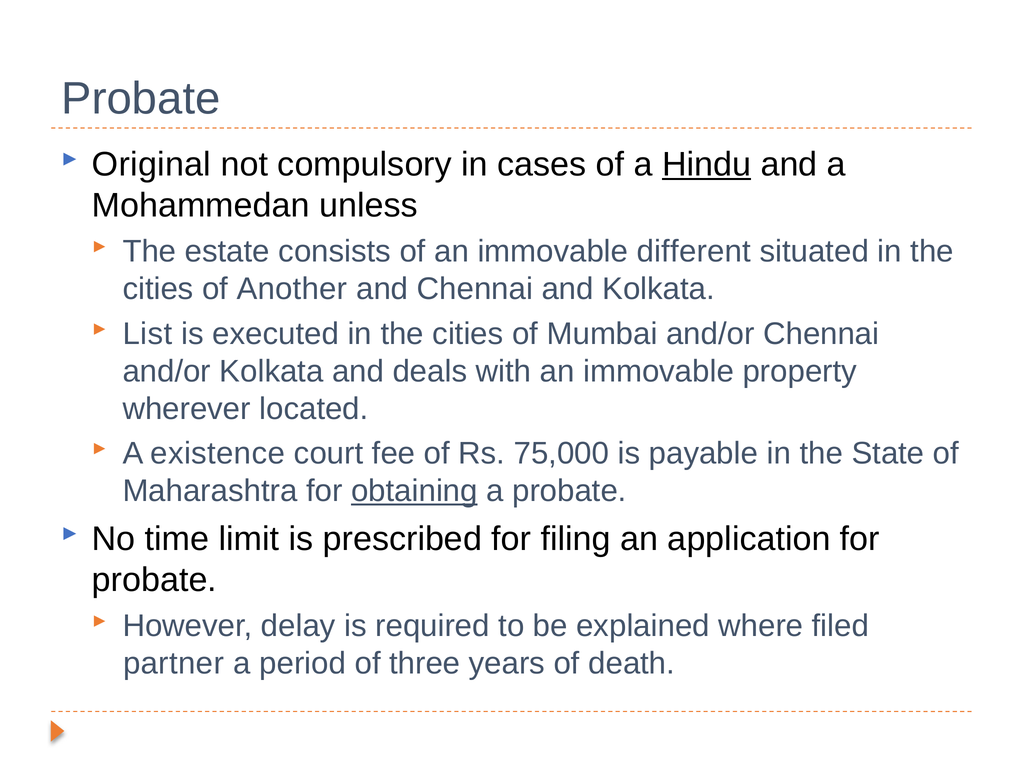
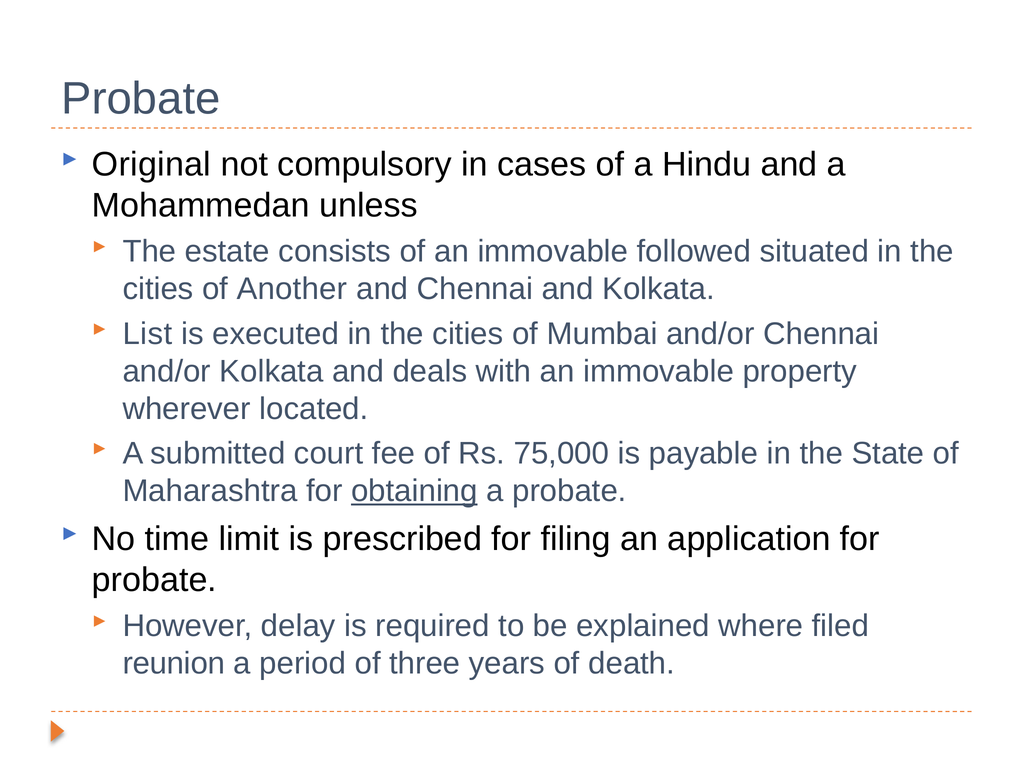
Hindu underline: present -> none (707, 164)
different: different -> followed (694, 251)
existence: existence -> submitted (218, 453)
partner: partner -> reunion (174, 663)
